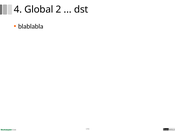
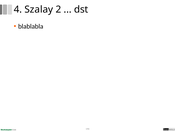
Global: Global -> Szalay (39, 9)
